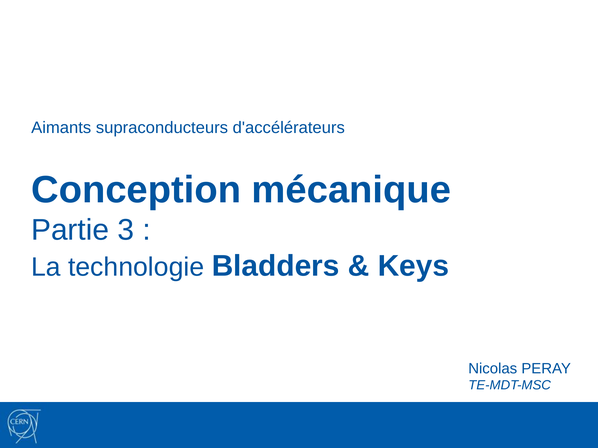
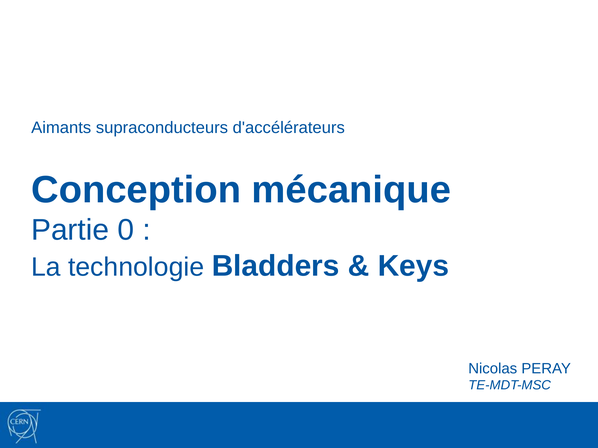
3: 3 -> 0 (126, 230)
